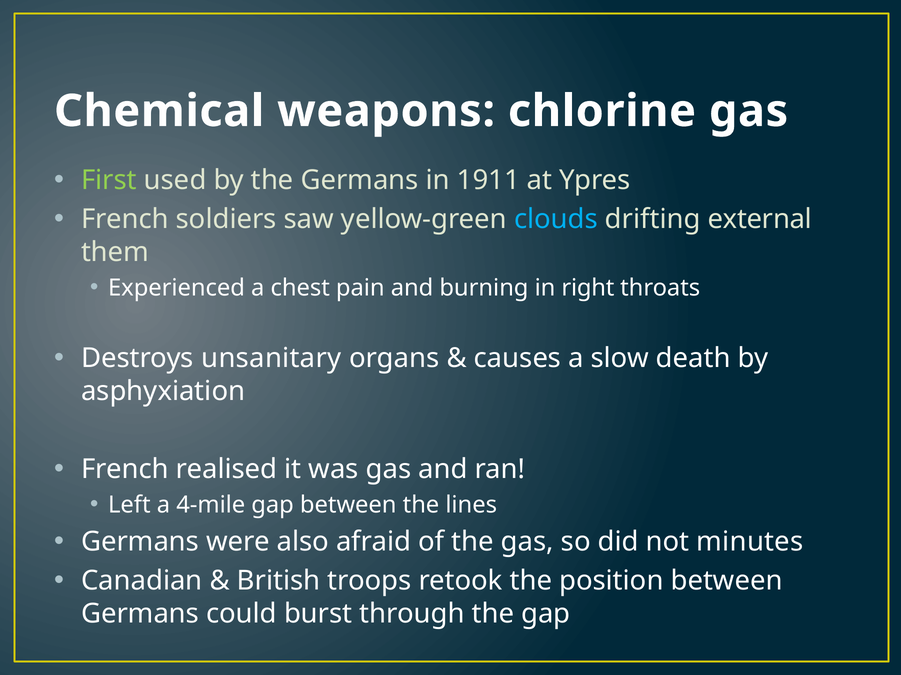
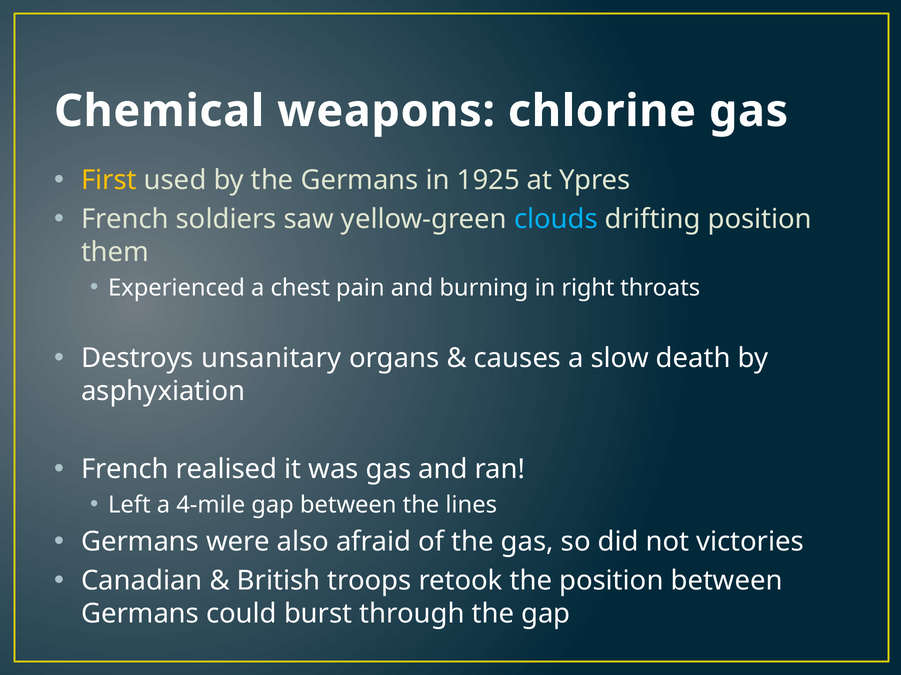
First colour: light green -> yellow (109, 181)
1911: 1911 -> 1925 (488, 181)
drifting external: external -> position (760, 220)
minutes: minutes -> victories (750, 542)
